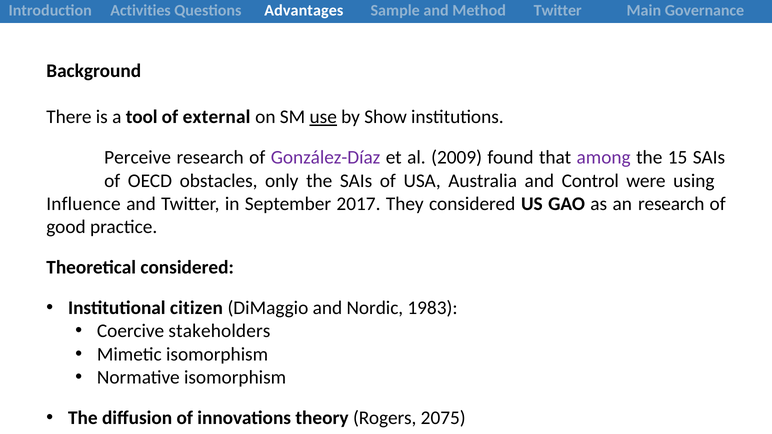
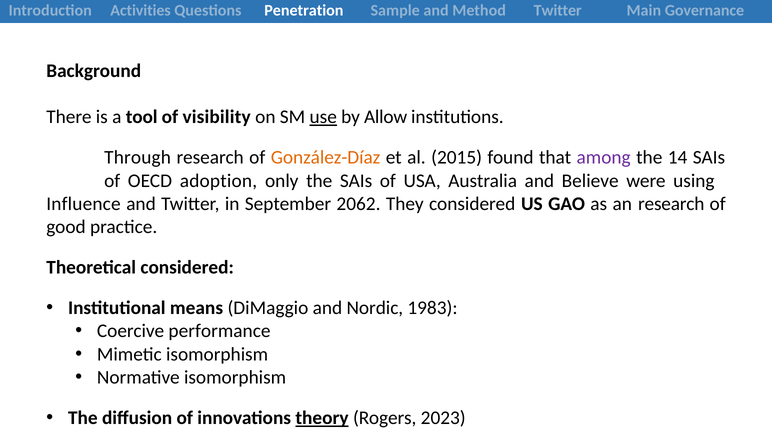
Advantages: Advantages -> Penetration (304, 11)
external: external -> visibility (217, 117)
Show: Show -> Allow (386, 117)
Perceive: Perceive -> Through (138, 158)
González-Díaz colour: purple -> orange (326, 158)
2009: 2009 -> 2015 (457, 158)
15: 15 -> 14 (678, 158)
obstacles: obstacles -> adoption (218, 181)
Control: Control -> Believe (590, 181)
2017: 2017 -> 2062 (358, 204)
citizen: citizen -> means (196, 308)
stakeholders: stakeholders -> performance (220, 331)
theory underline: none -> present (322, 418)
2075: 2075 -> 2023 (443, 418)
